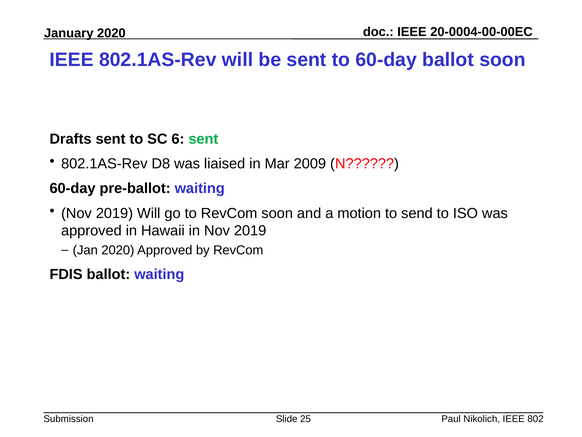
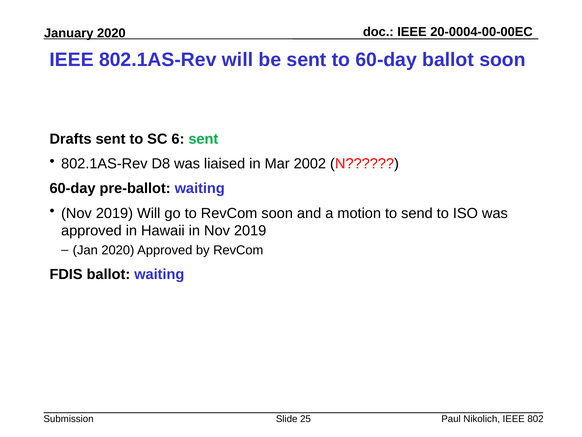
2009: 2009 -> 2002 (310, 164)
